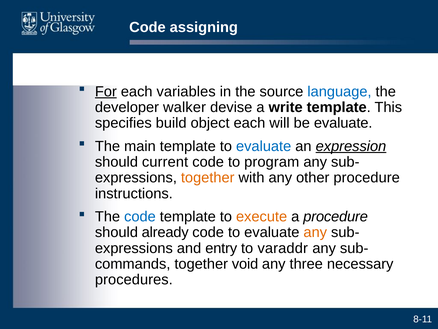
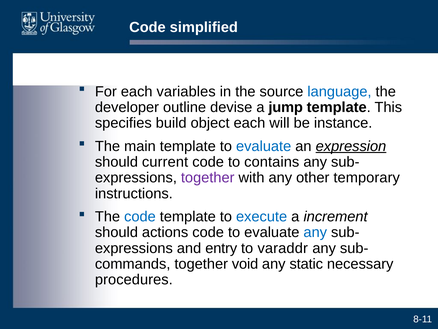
assigning: assigning -> simplified (204, 27)
For underline: present -> none (106, 91)
walker: walker -> outline (185, 107)
write: write -> jump (286, 107)
be evaluate: evaluate -> instance (343, 123)
program: program -> contains (272, 162)
together colour: orange -> purple (208, 178)
other procedure: procedure -> temporary (367, 178)
execute colour: orange -> blue (262, 216)
a procedure: procedure -> increment (336, 216)
already: already -> actions (165, 232)
any colour: orange -> blue (315, 232)
three: three -> static (306, 264)
